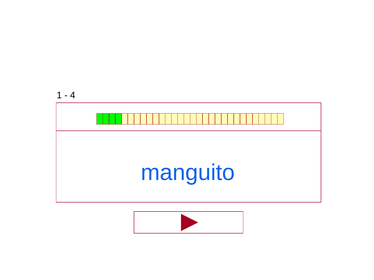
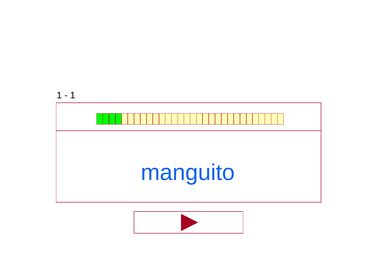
4: 4 -> 1 (73, 95)
